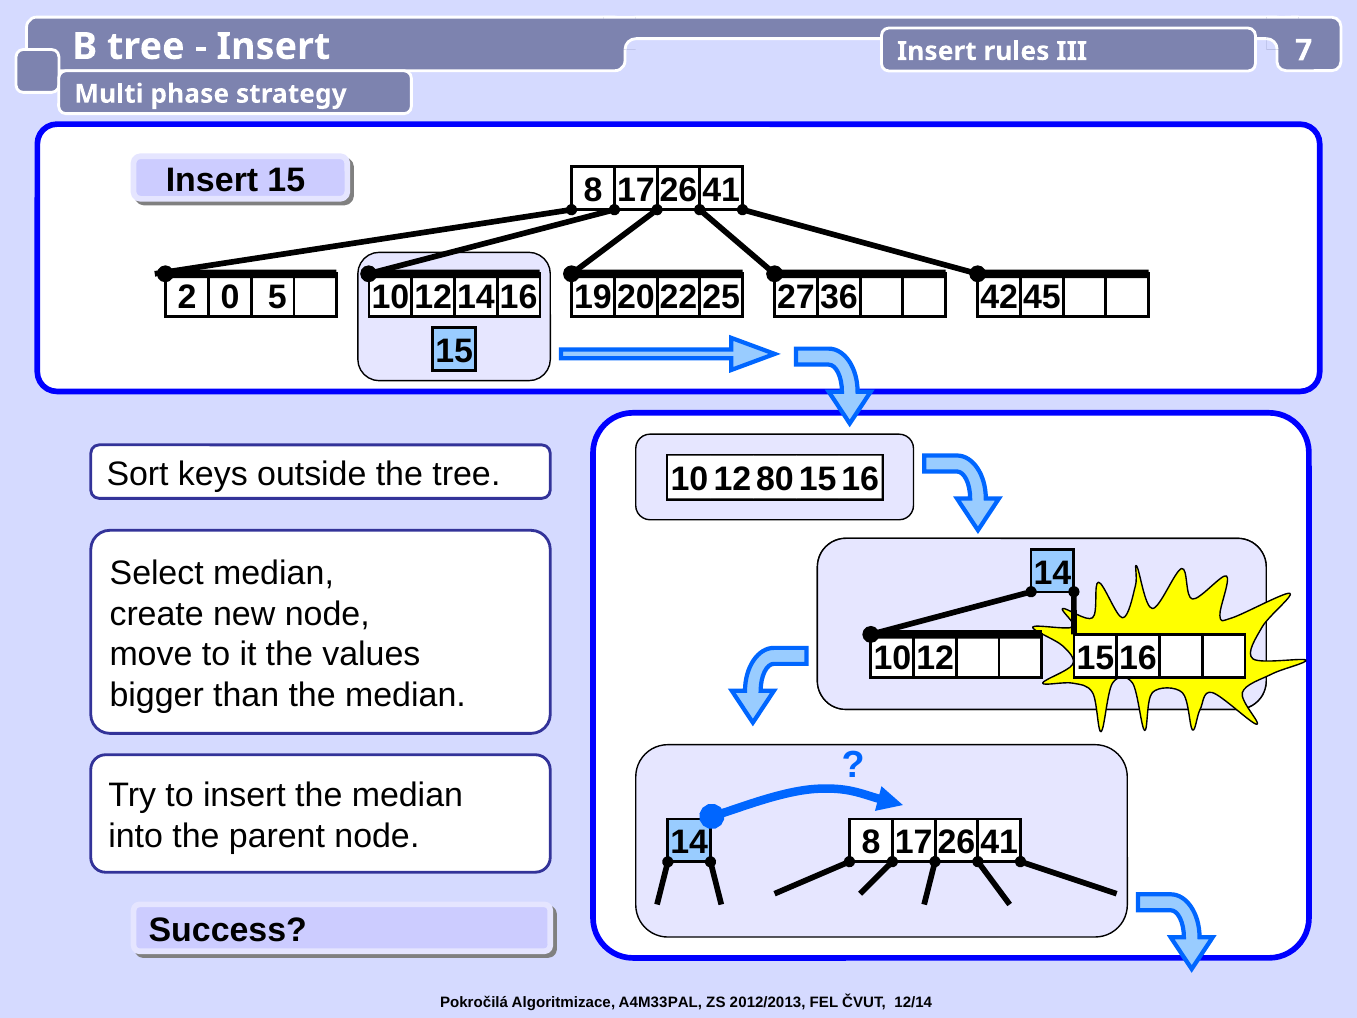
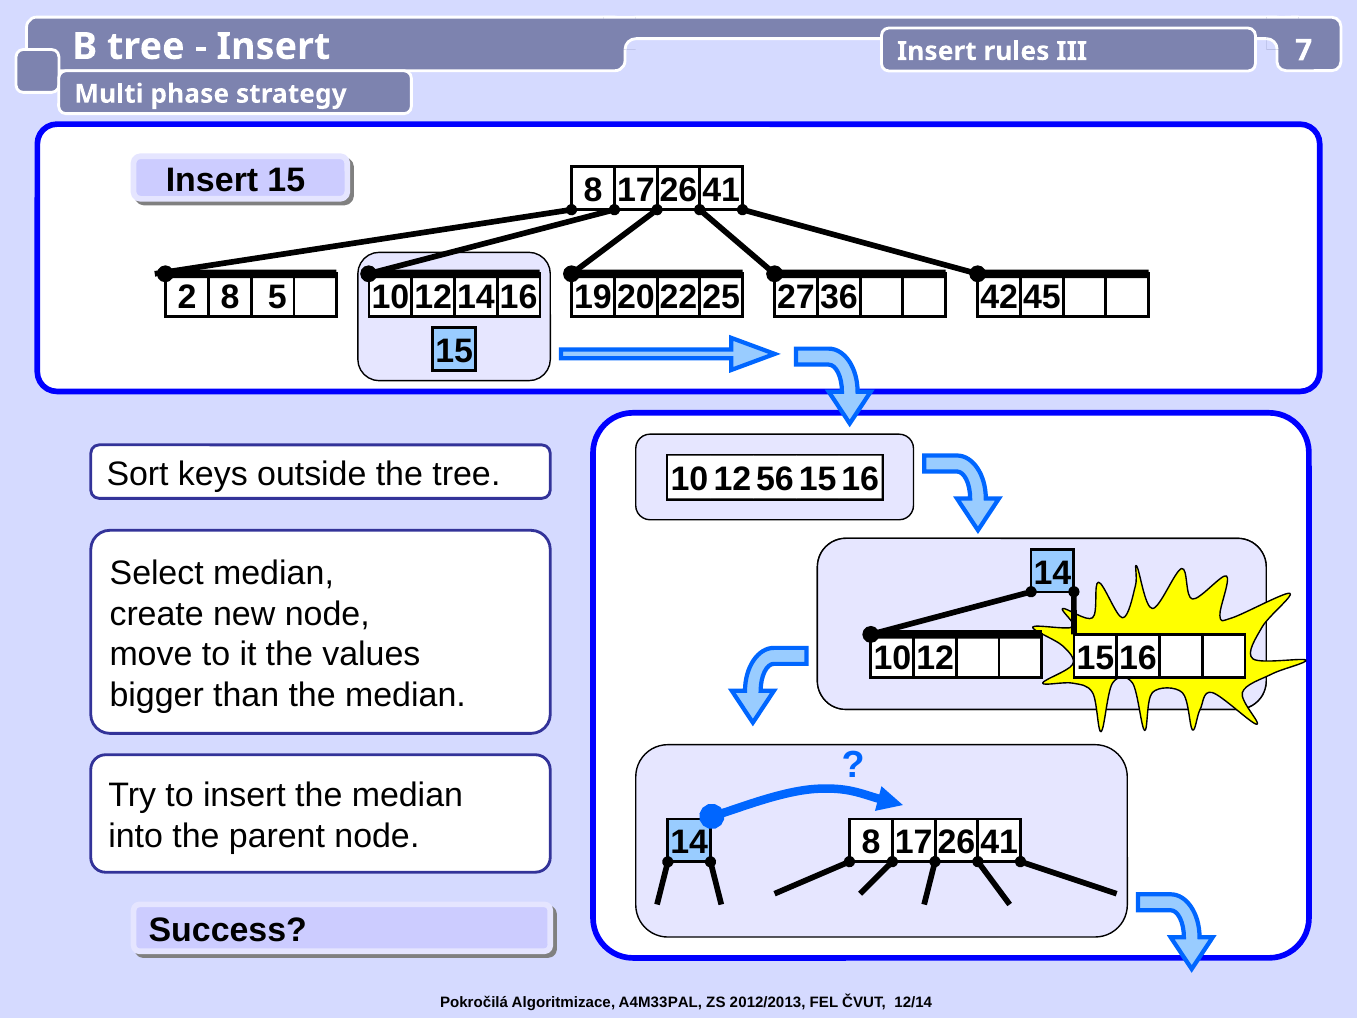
2 0: 0 -> 8 (230, 298)
80: 80 -> 56 (775, 479)
